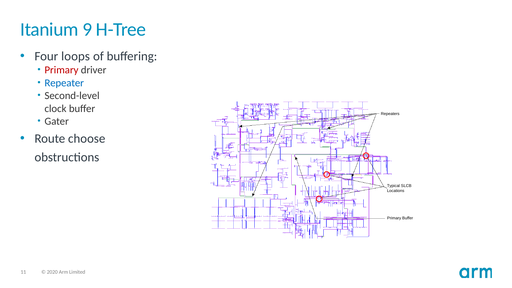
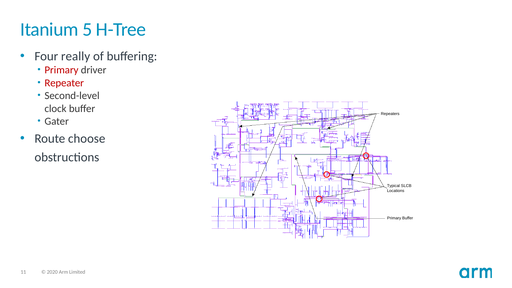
9: 9 -> 5 (87, 29)
loops: loops -> really (76, 56)
Repeater colour: blue -> red (64, 83)
